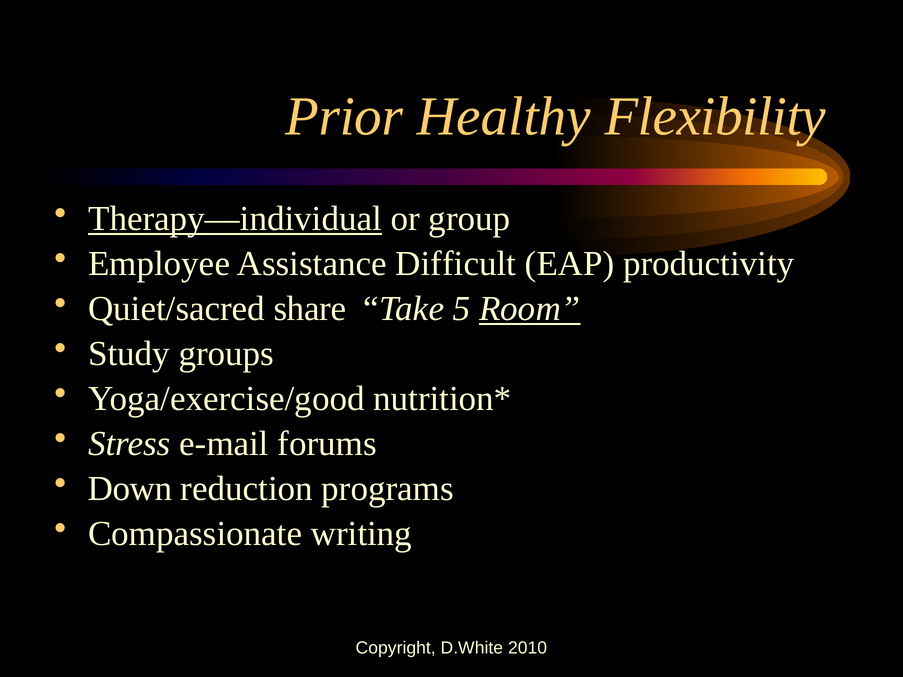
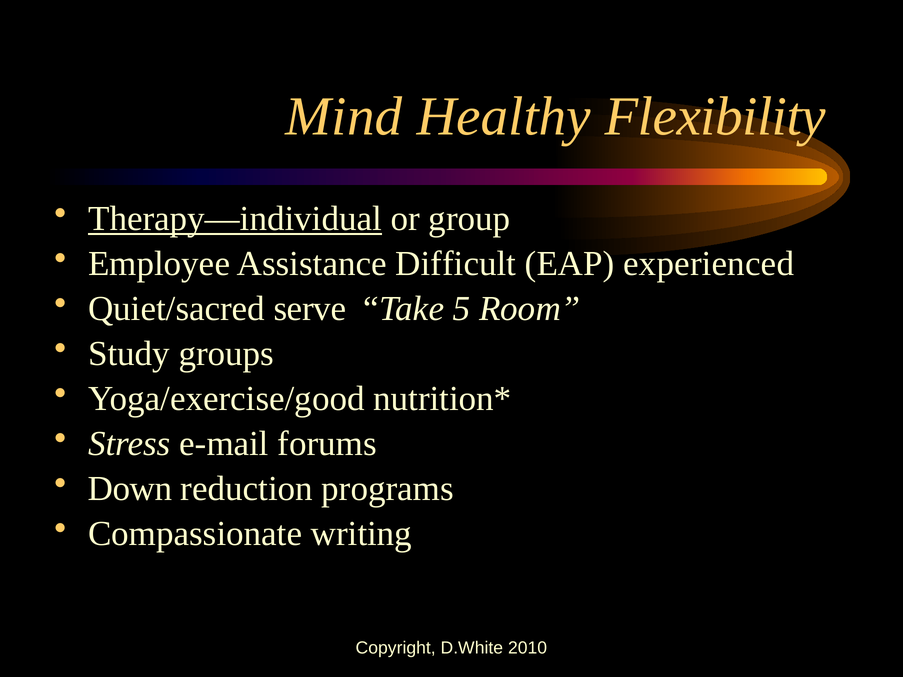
Prior: Prior -> Mind (344, 117)
productivity: productivity -> experienced (709, 264)
share: share -> serve (310, 309)
Room underline: present -> none (530, 309)
